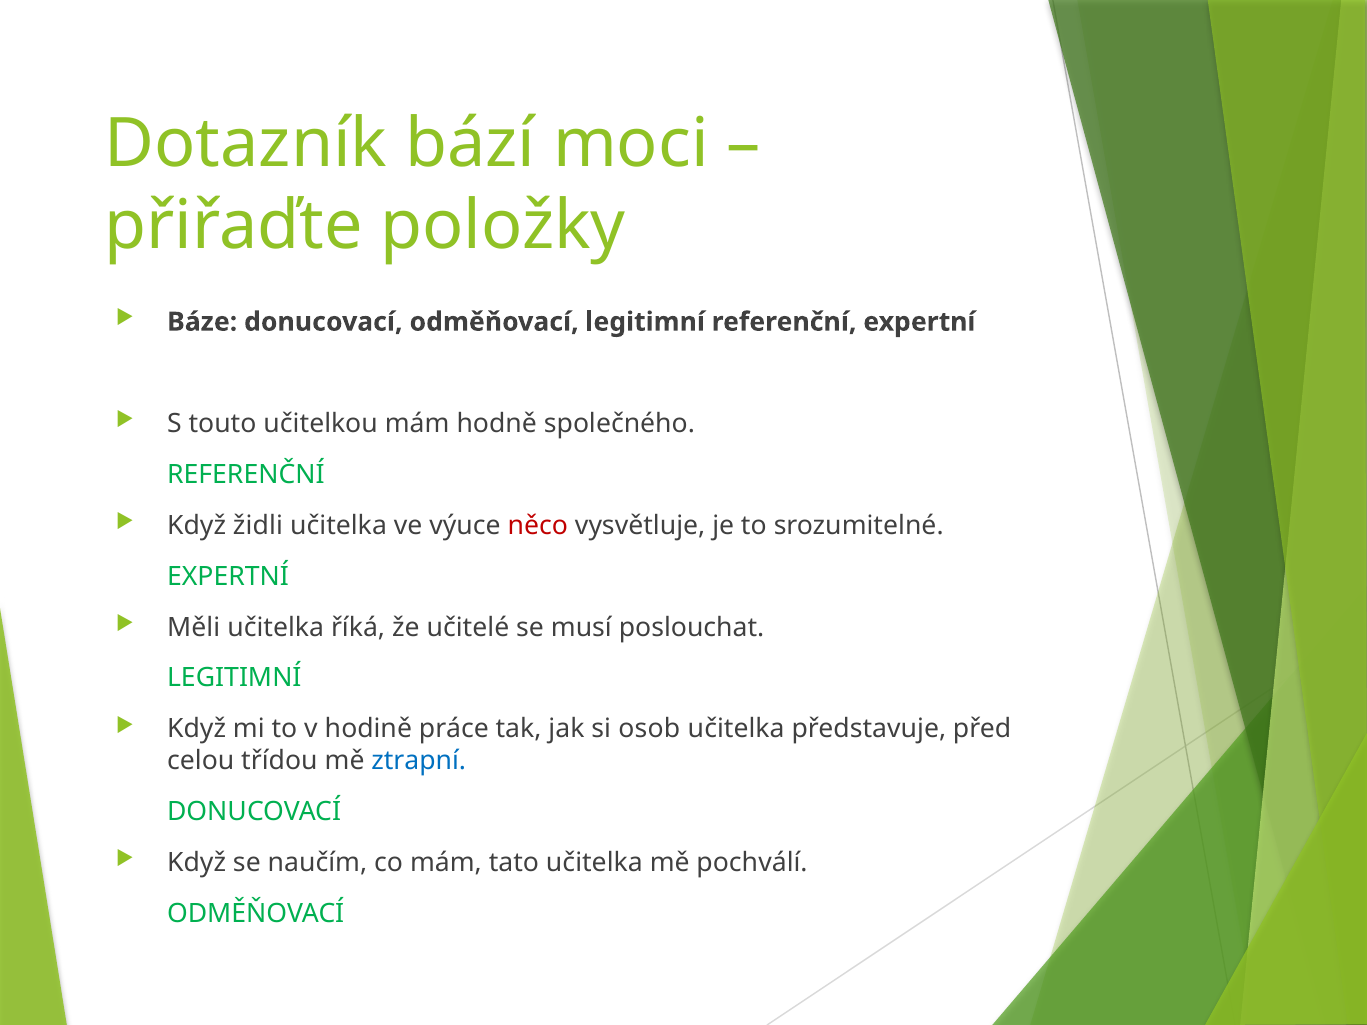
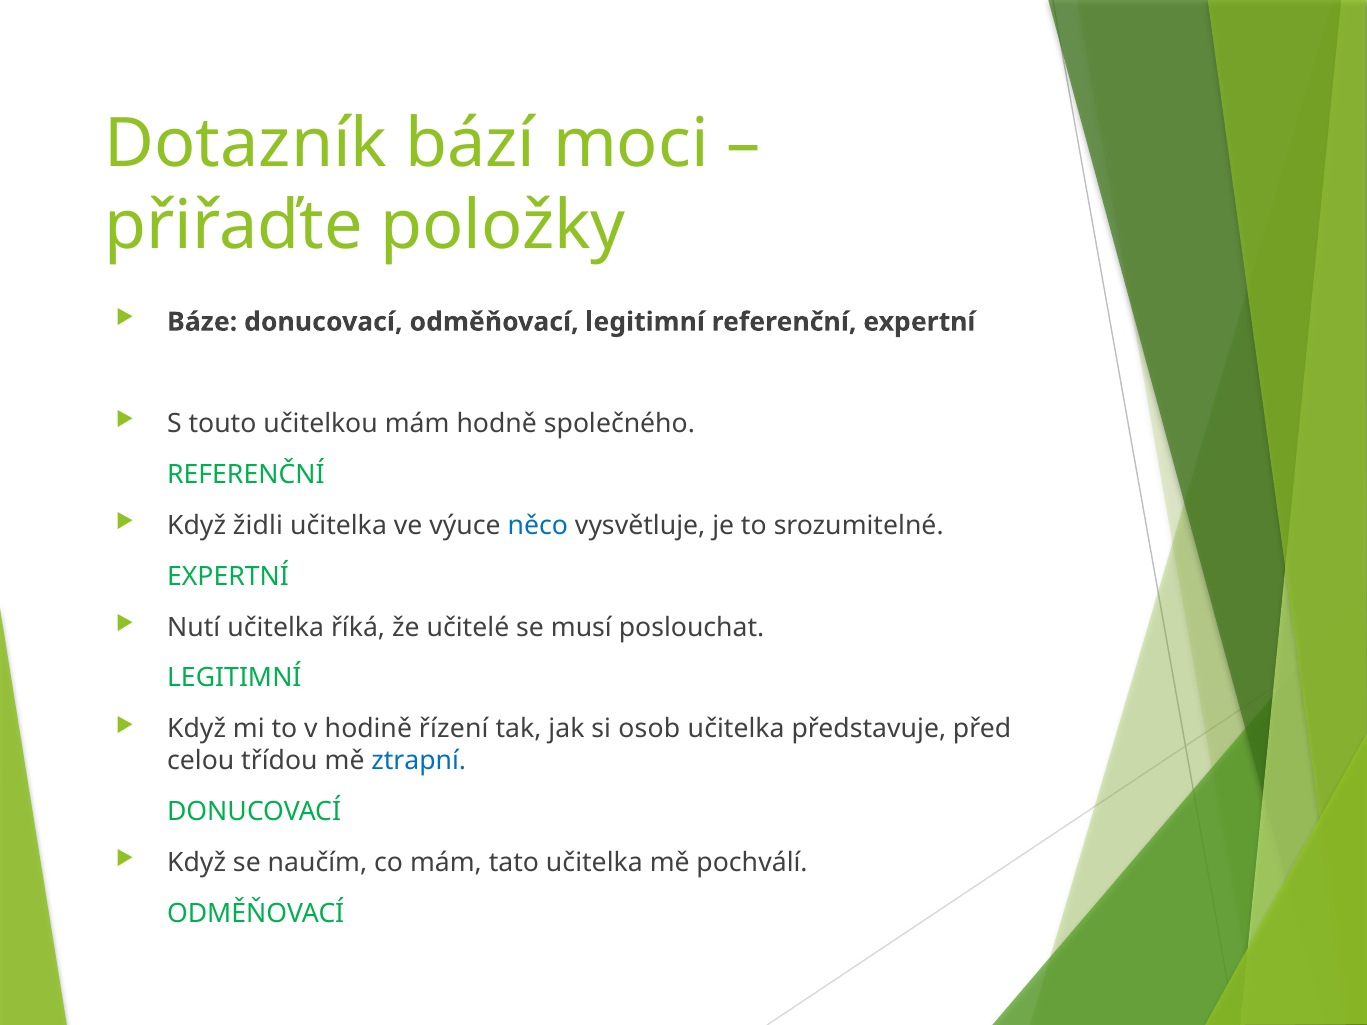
něco colour: red -> blue (538, 526)
Měli: Měli -> Nutí (194, 627)
práce: práce -> řízení (454, 729)
